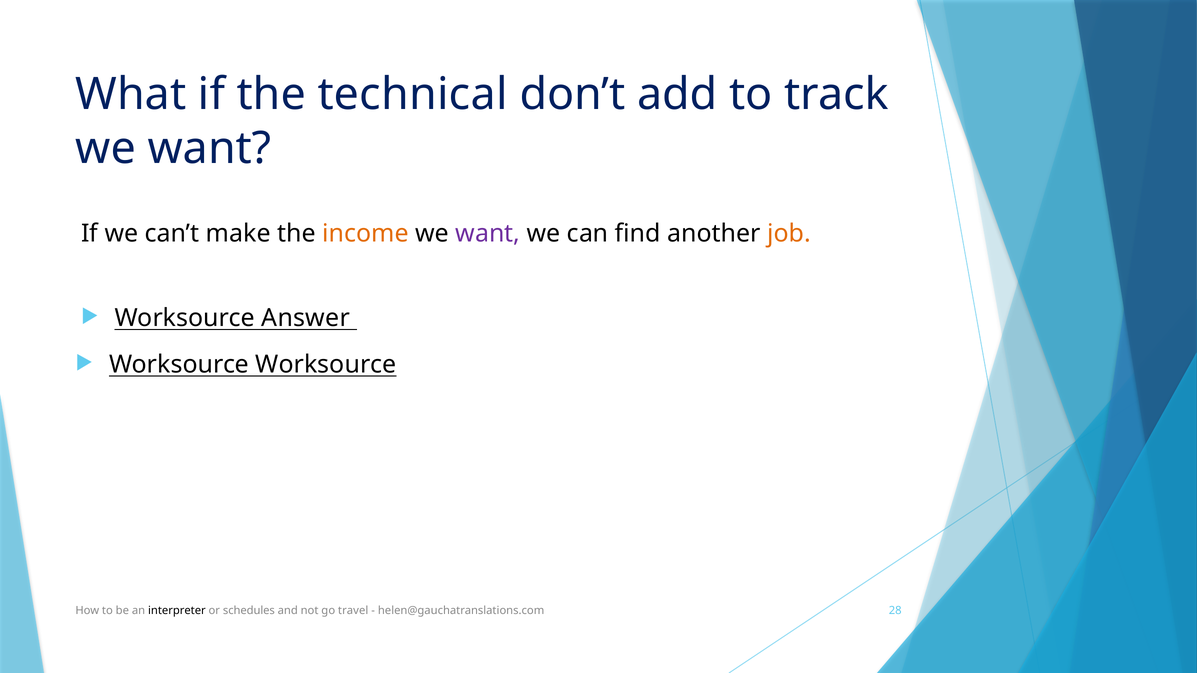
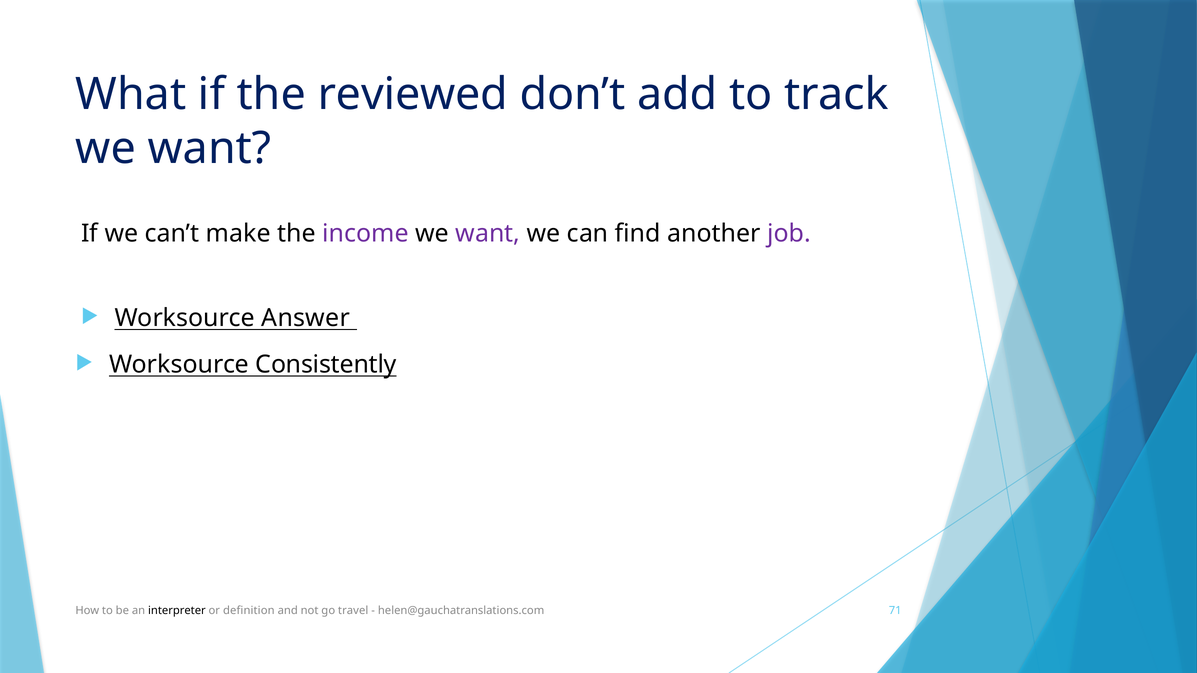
technical: technical -> reviewed (413, 94)
income colour: orange -> purple (365, 233)
job colour: orange -> purple (789, 233)
Worksource Worksource: Worksource -> Consistently (326, 365)
schedules: schedules -> definition (249, 611)
28: 28 -> 71 (895, 611)
